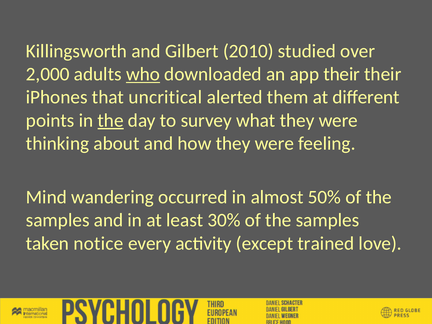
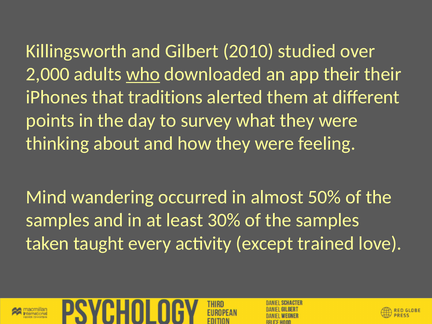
uncritical: uncritical -> traditions (165, 97)
the underline: present -> none (111, 120)
notice: notice -> taught (99, 243)
